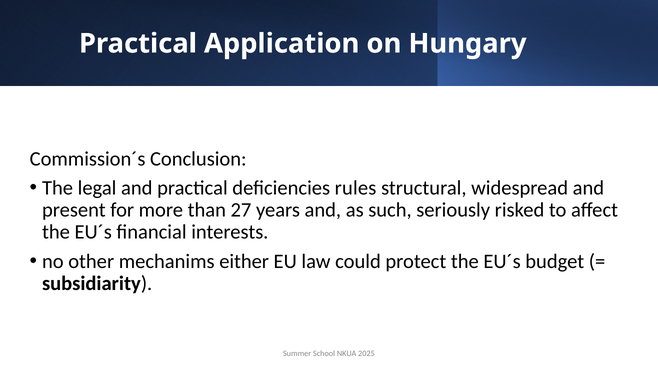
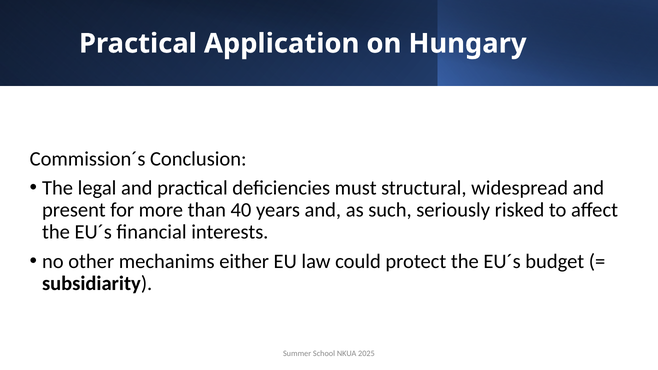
rules: rules -> must (356, 188)
27: 27 -> 40 (241, 210)
